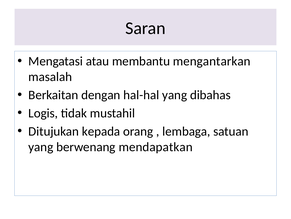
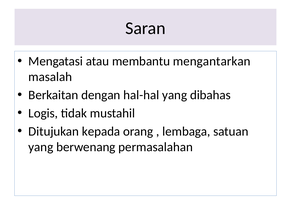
mendapatkan: mendapatkan -> permasalahan (156, 146)
